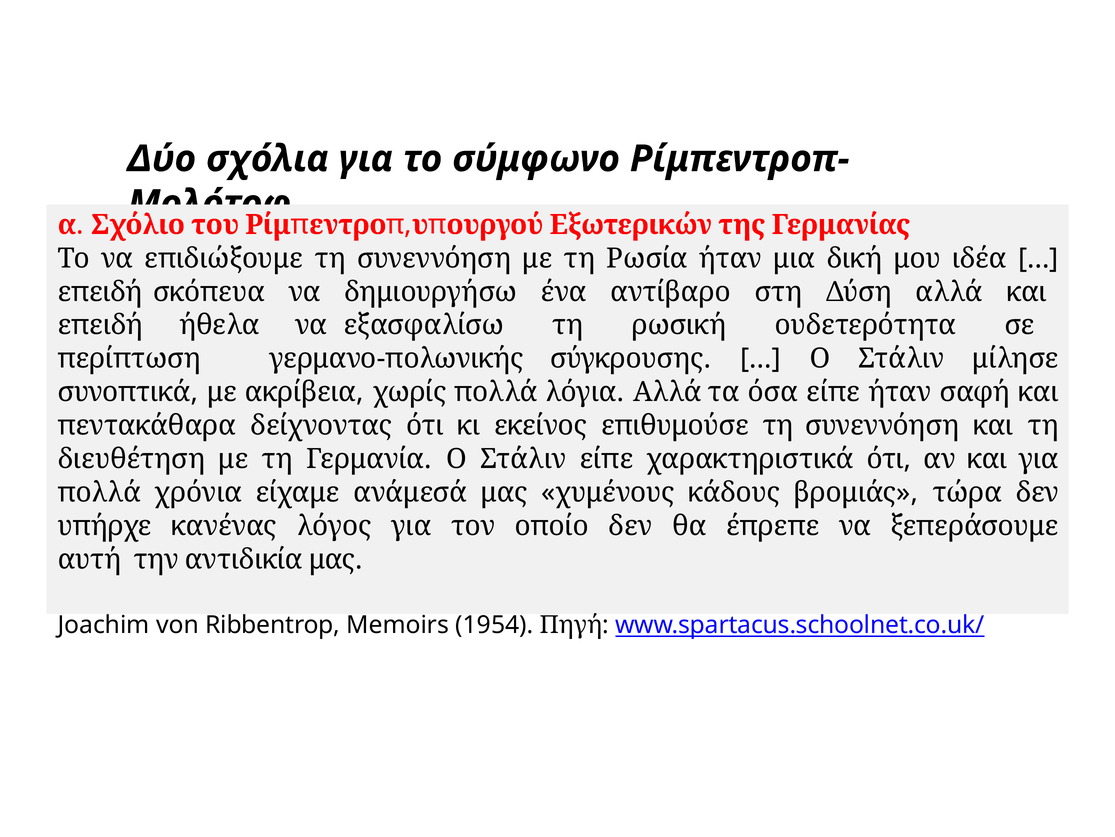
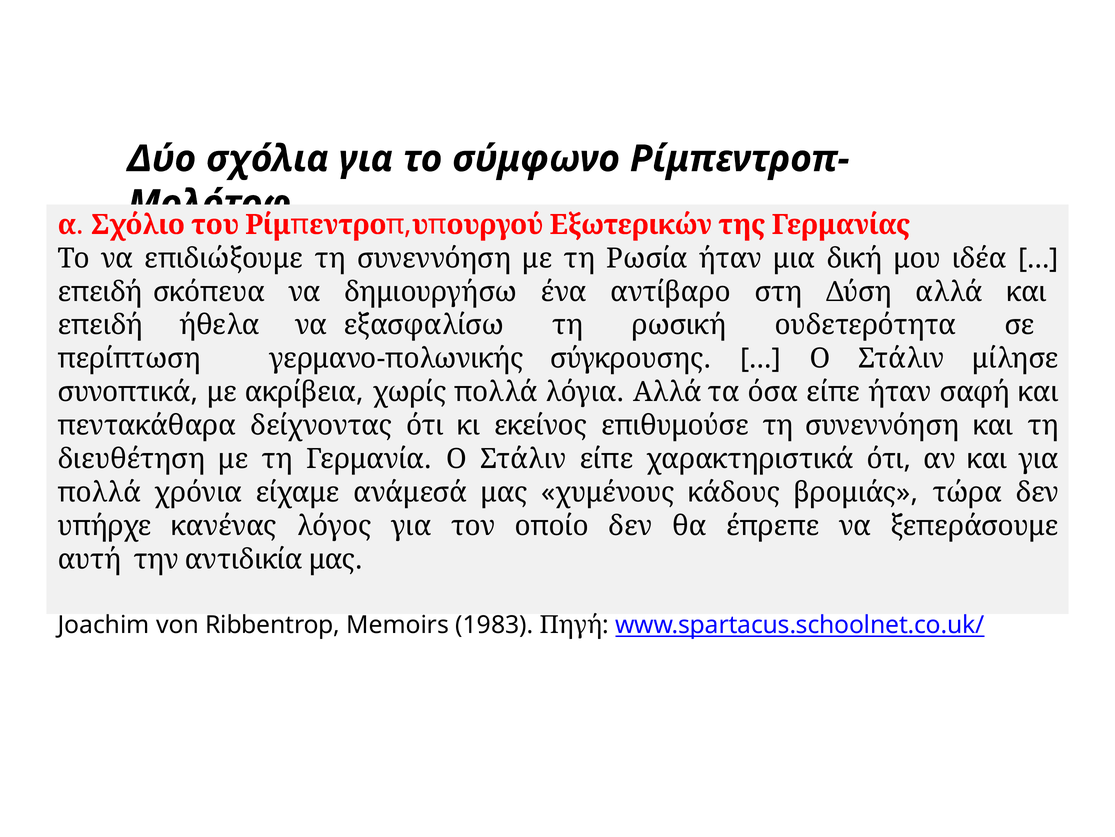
1954: 1954 -> 1983 (494, 624)
